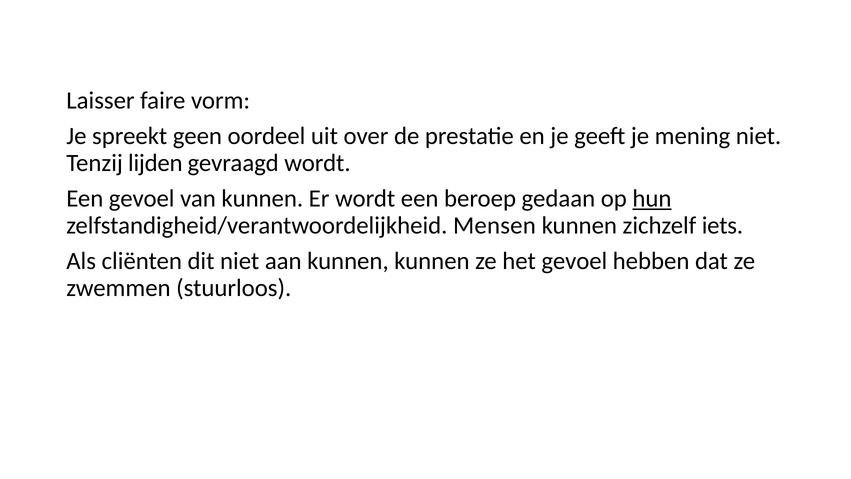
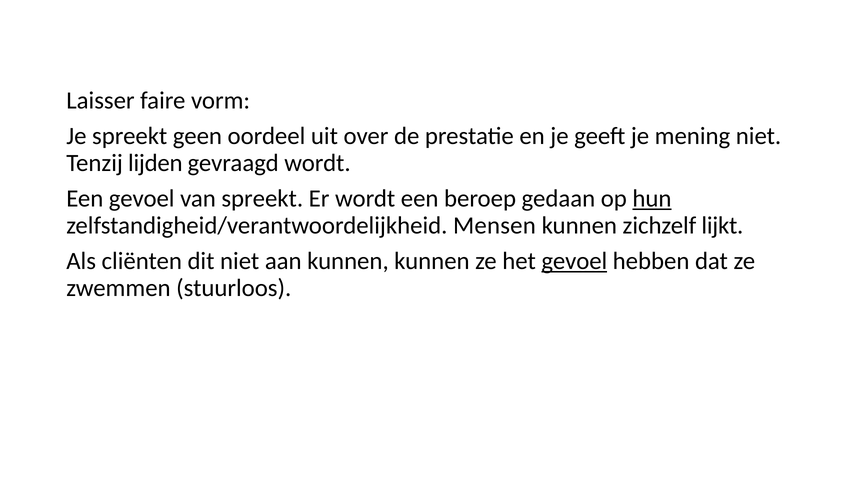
van kunnen: kunnen -> spreekt (262, 199)
iets: iets -> lijkt (722, 225)
gevoel underline: none -> present (574, 261)
